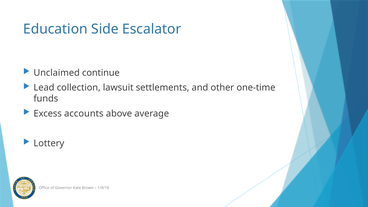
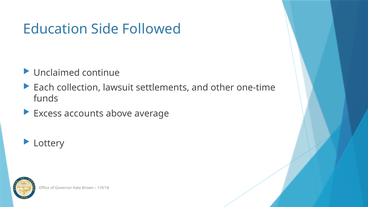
Escalator: Escalator -> Followed (152, 29)
Lead: Lead -> Each (44, 88)
